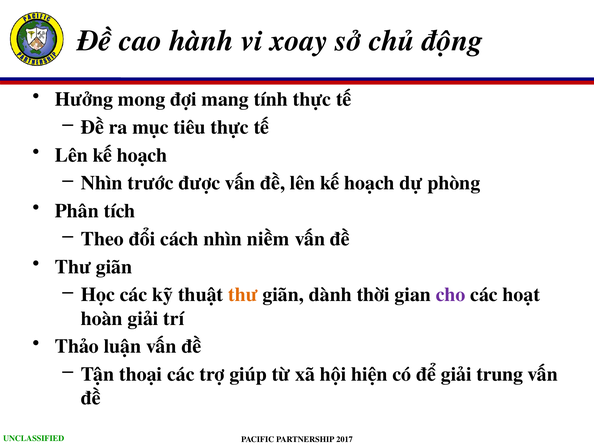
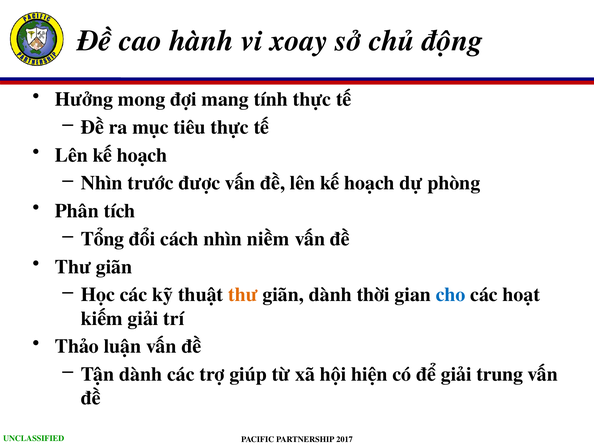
Theo: Theo -> Tổng (102, 239)
cho colour: purple -> blue (451, 294)
hoàn: hoàn -> kiếm (102, 318)
Tận thoại: thoại -> dành (141, 374)
